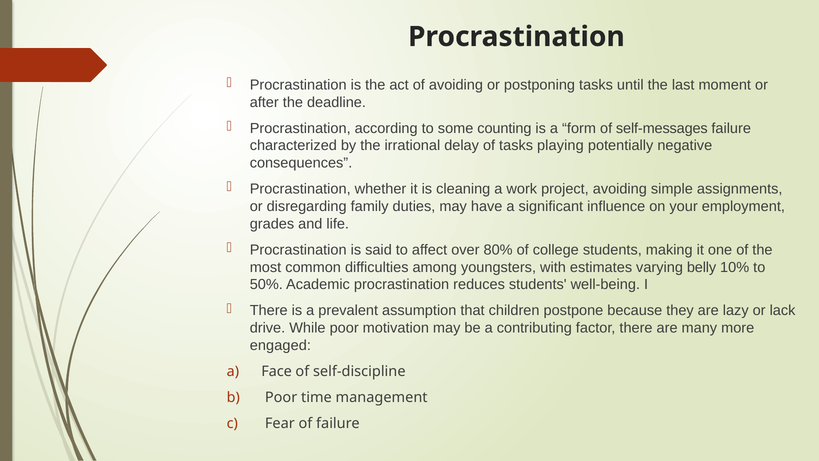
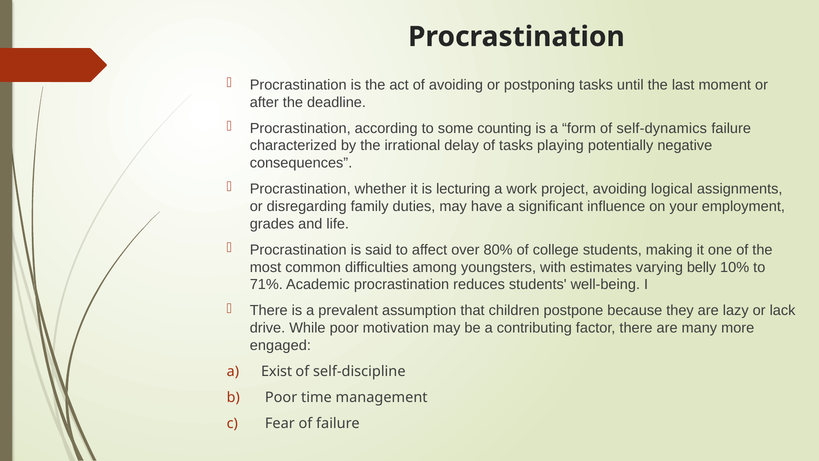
self-messages: self-messages -> self-dynamics (662, 128)
cleaning: cleaning -> lecturing (463, 189)
simple: simple -> logical (672, 189)
50%: 50% -> 71% (266, 285)
Face: Face -> Exist (277, 371)
